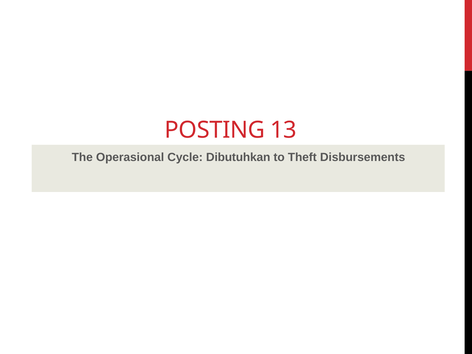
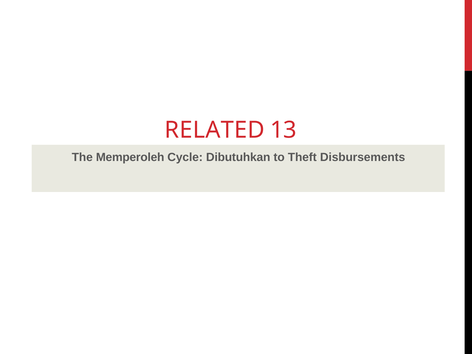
POSTING: POSTING -> RELATED (215, 130)
Operasional: Operasional -> Memperoleh (130, 157)
